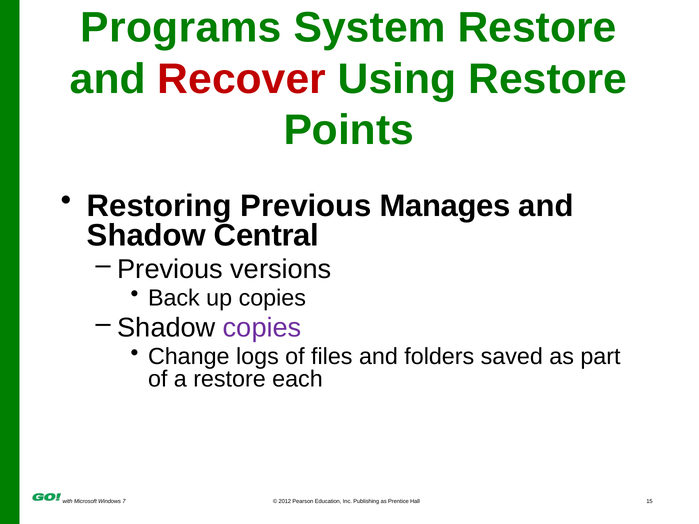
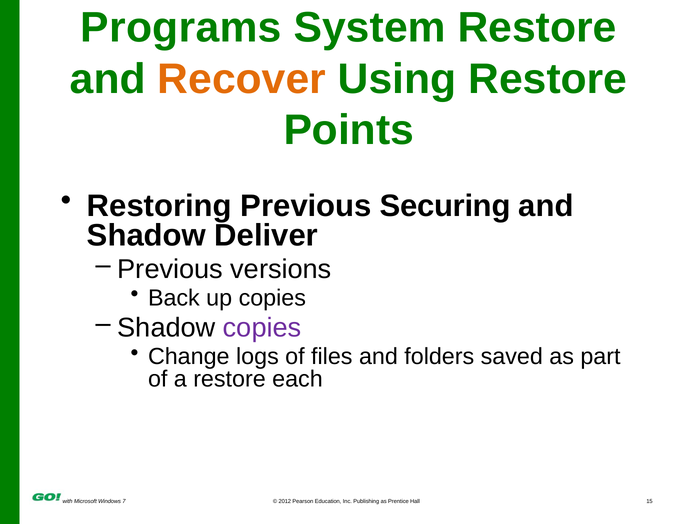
Recover colour: red -> orange (242, 79)
Manages: Manages -> Securing (445, 206)
Central: Central -> Deliver (266, 236)
